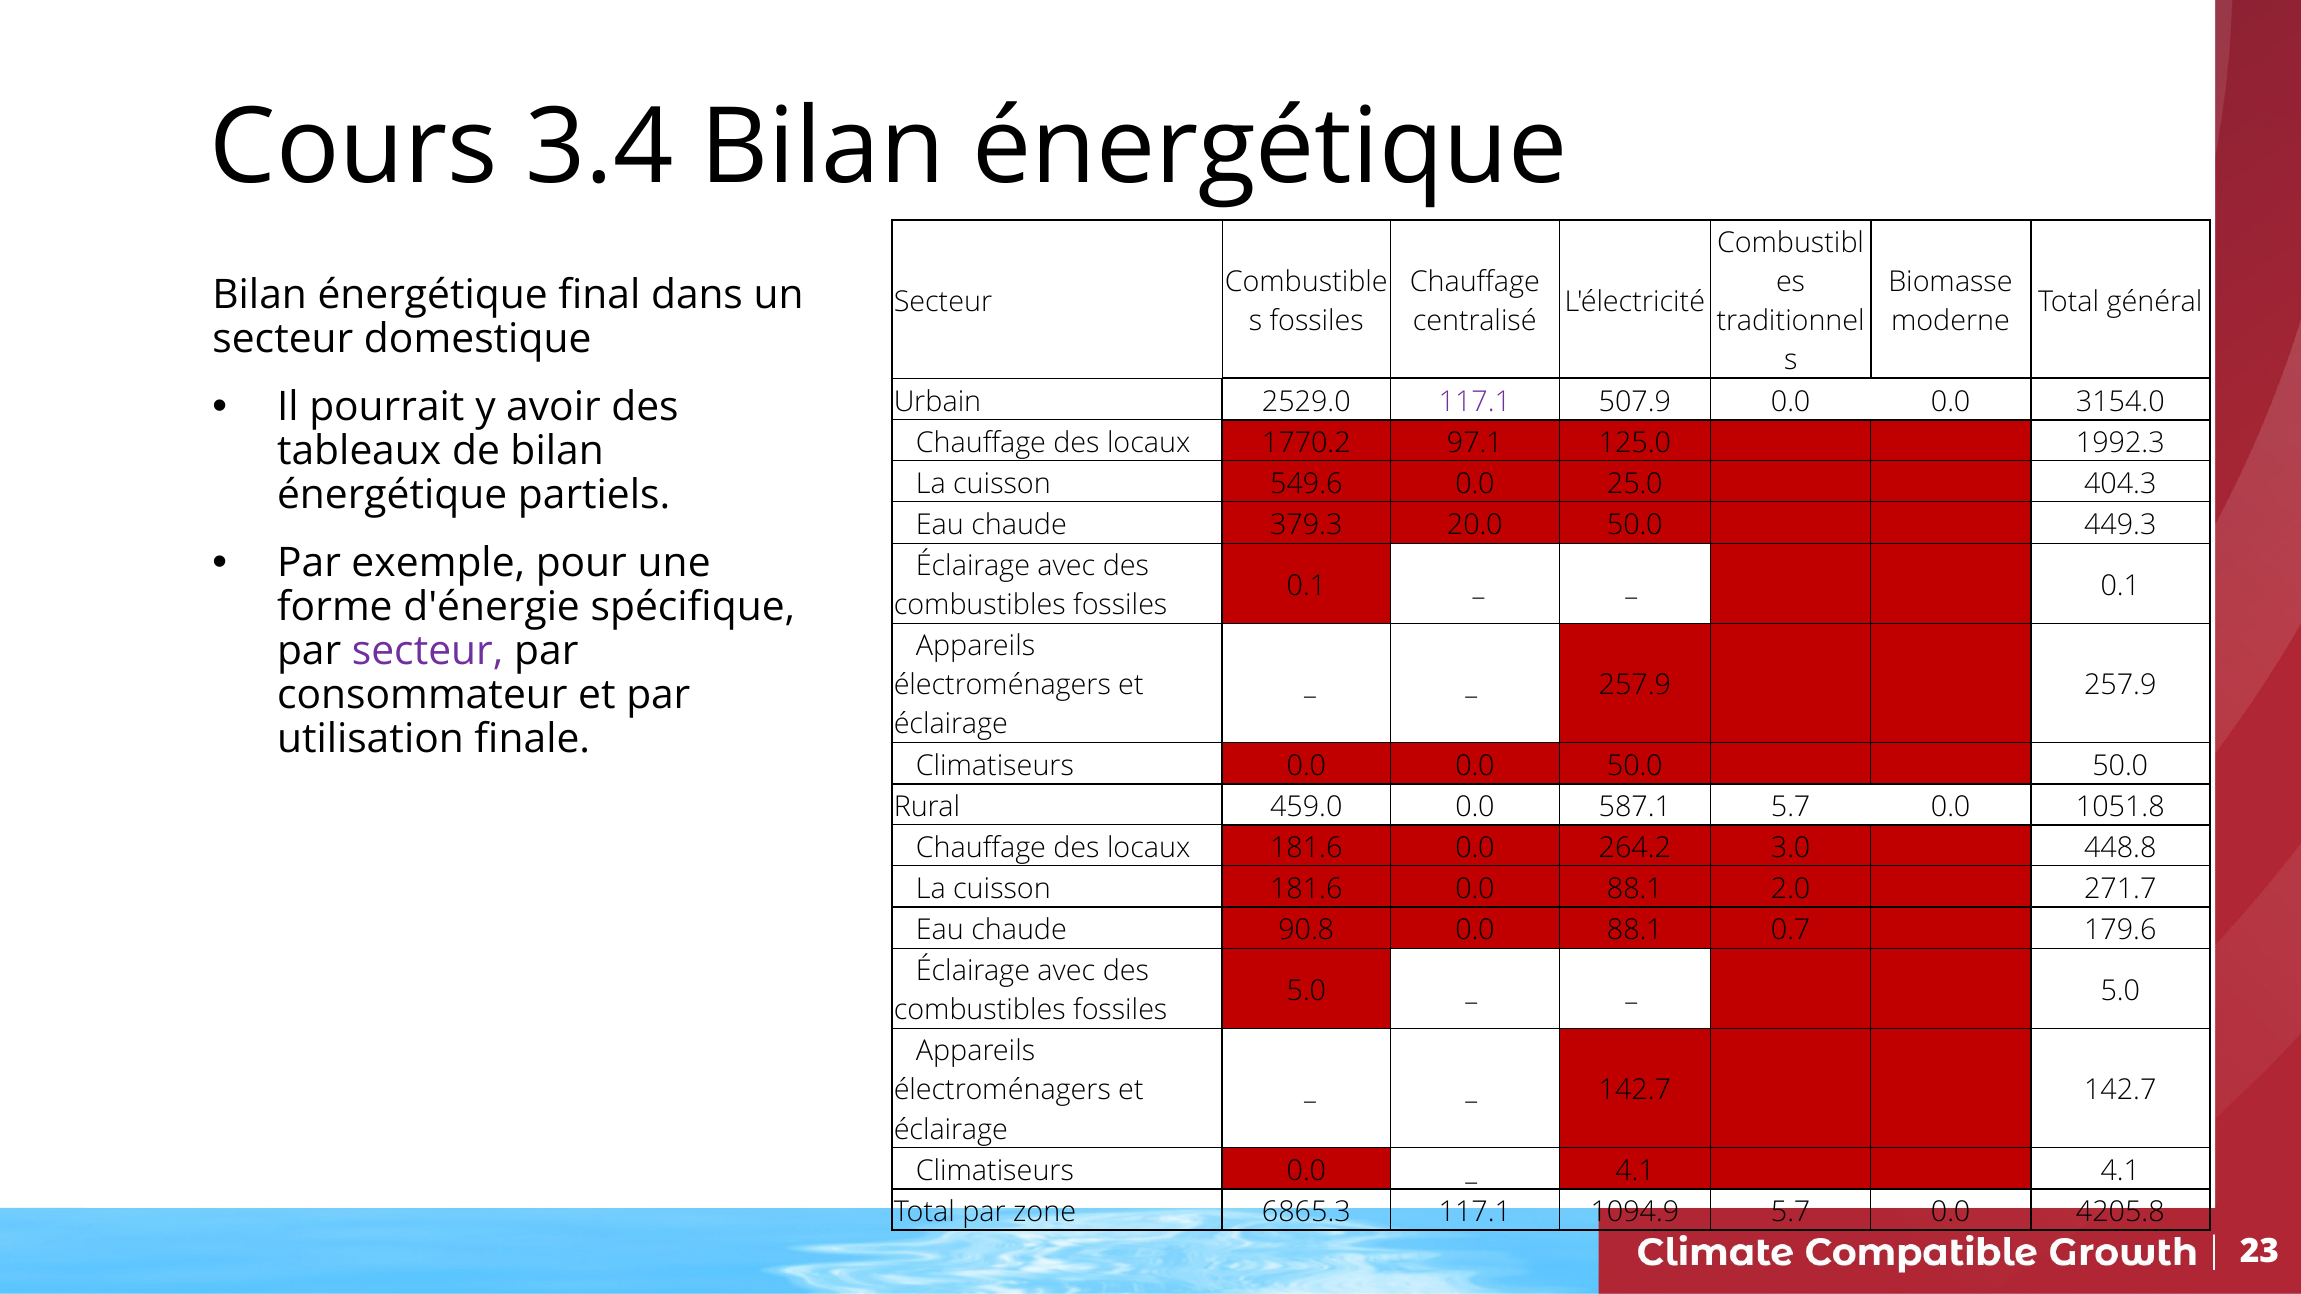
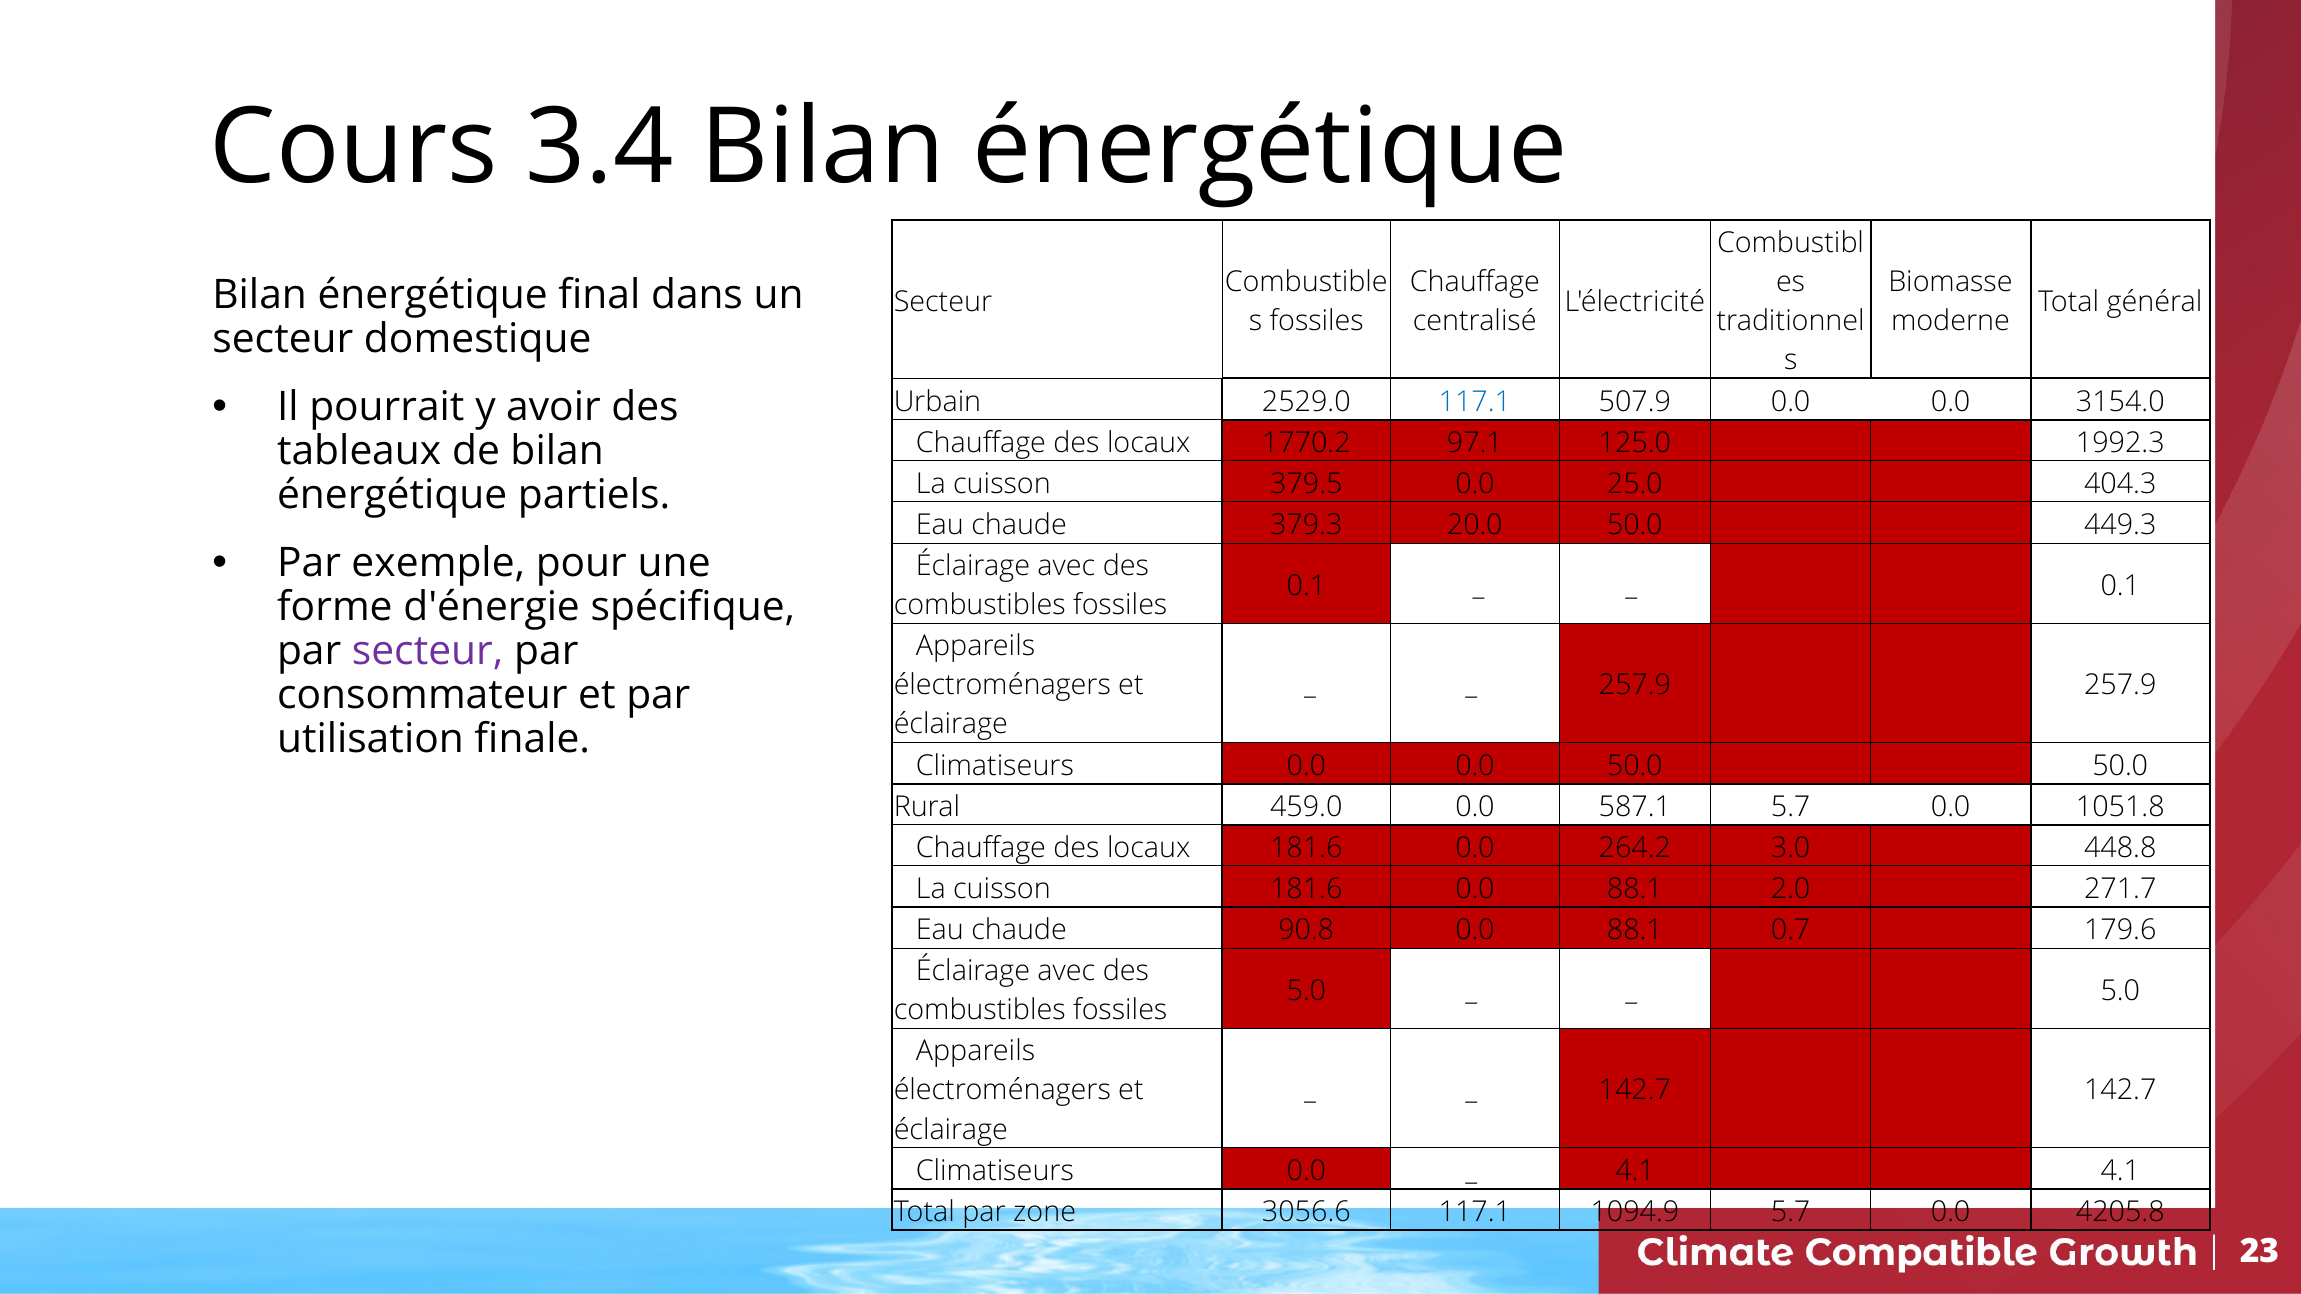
117.1 colour: purple -> blue (1475, 402)
549.6: 549.6 -> 379.5 (1306, 484)
6865.3: 6865.3 -> 3056.6 (1306, 1212)
